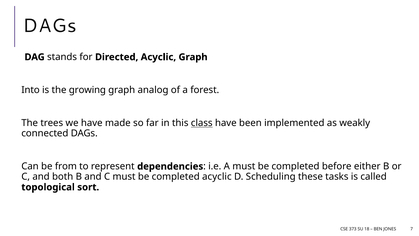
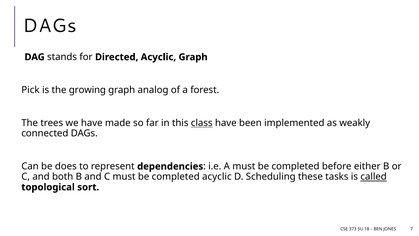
Into: Into -> Pick (30, 90)
from: from -> does (66, 166)
called underline: none -> present (374, 177)
